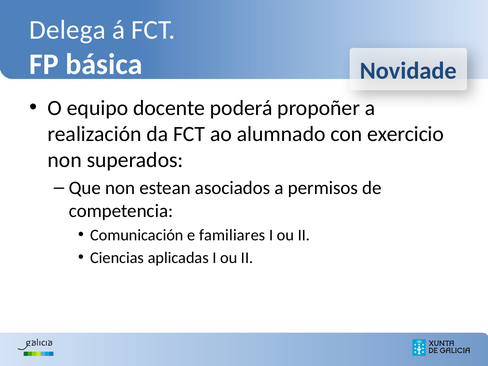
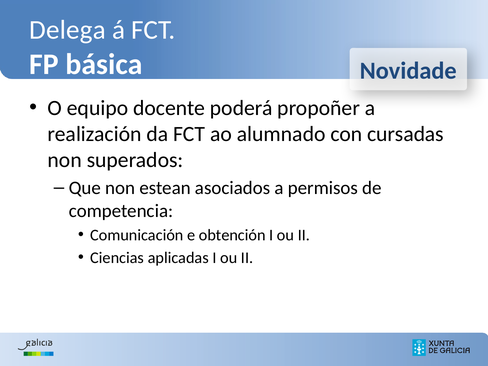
exercicio: exercicio -> cursadas (405, 134)
familiares: familiares -> obtención (232, 235)
